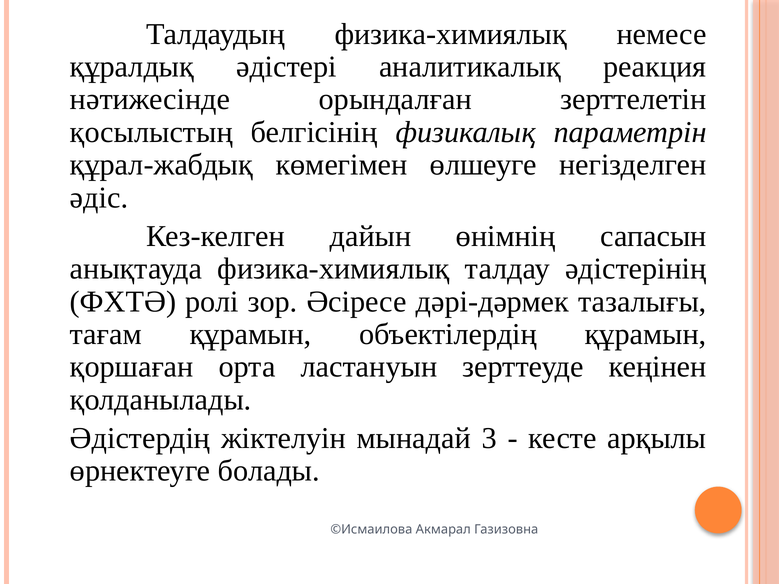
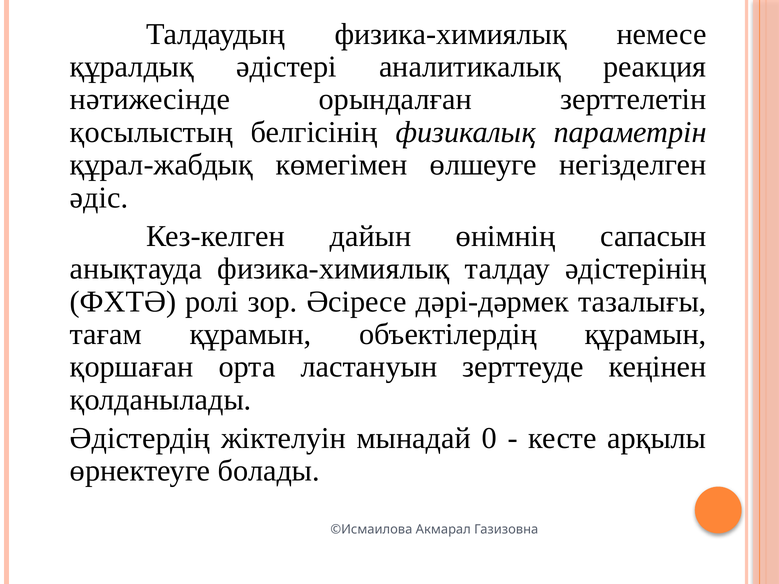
3: 3 -> 0 (489, 438)
